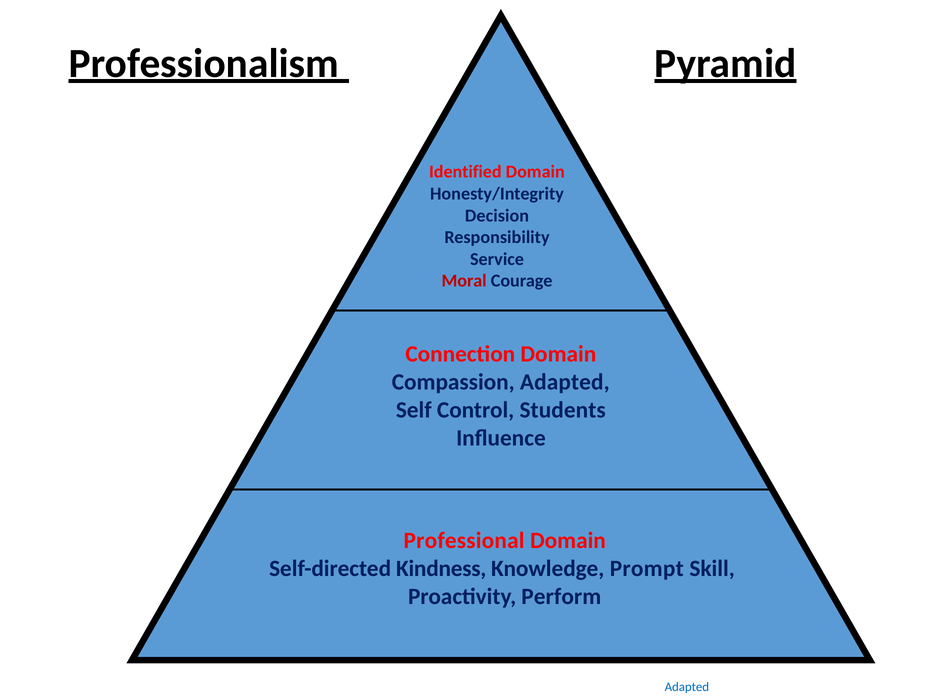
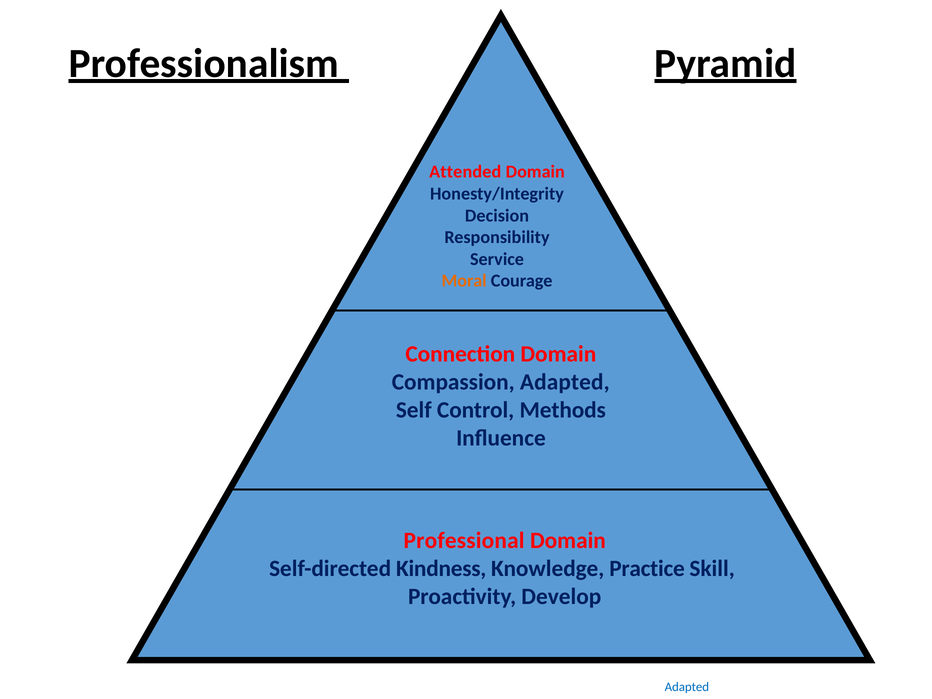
Identified: Identified -> Attended (465, 172)
Moral colour: red -> orange (464, 281)
Students: Students -> Methods (563, 410)
Prompt: Prompt -> Practice (647, 568)
Perform: Perform -> Develop (561, 596)
